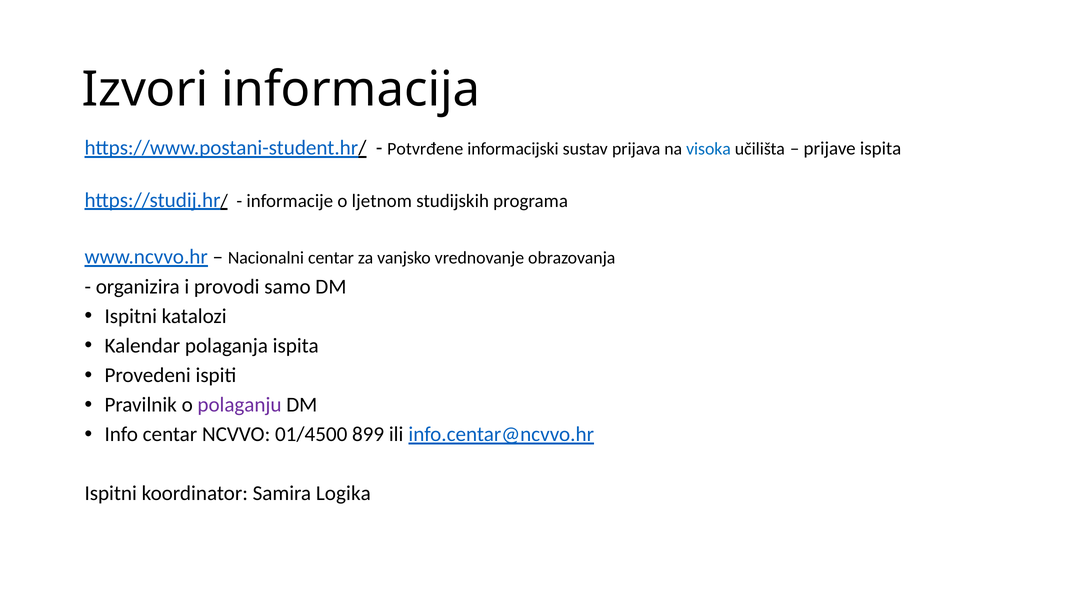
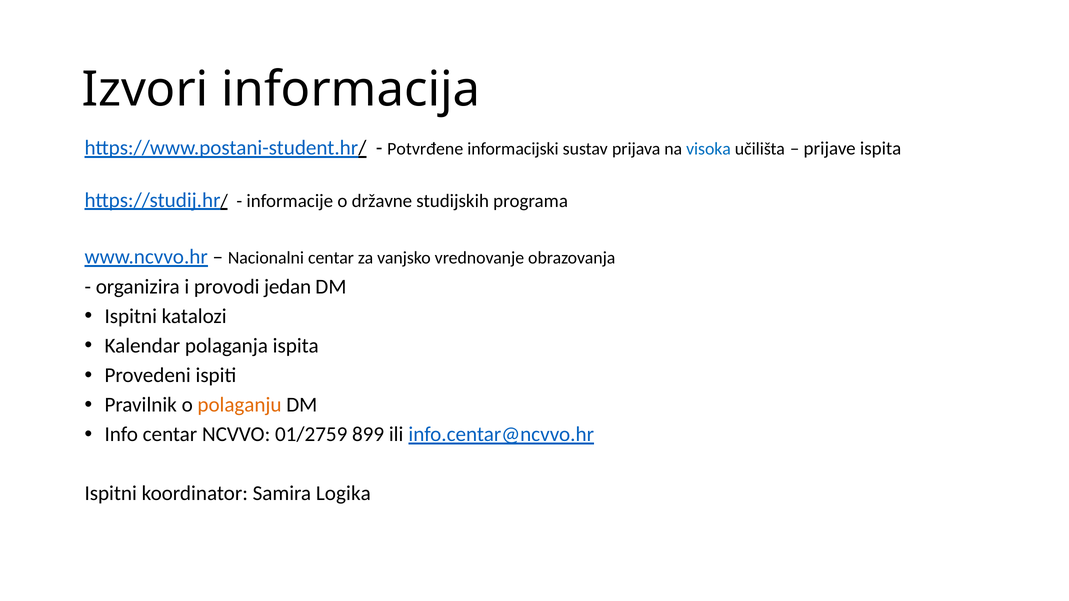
ljetnom: ljetnom -> državne (382, 201)
samo: samo -> jedan (288, 287)
polaganju colour: purple -> orange (240, 405)
01/4500: 01/4500 -> 01/2759 (311, 435)
